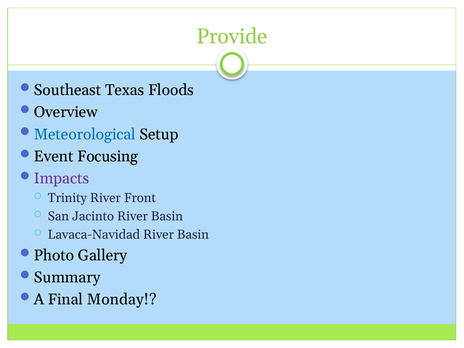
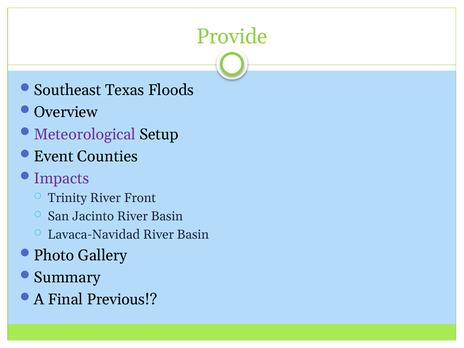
Meteorological colour: blue -> purple (85, 134)
Focusing: Focusing -> Counties (108, 156)
Monday: Monday -> Previous (122, 299)
